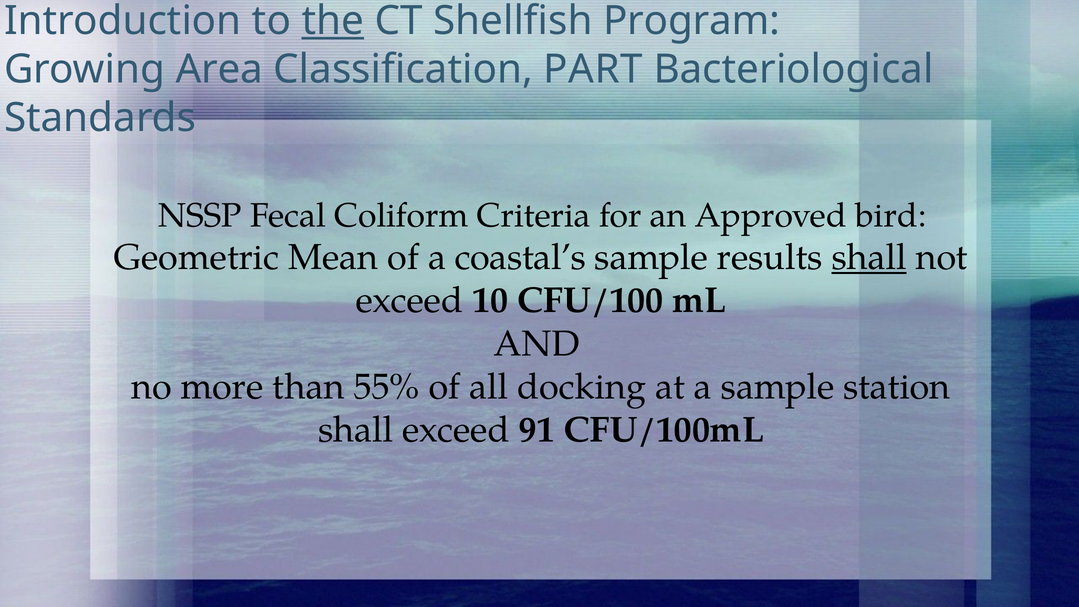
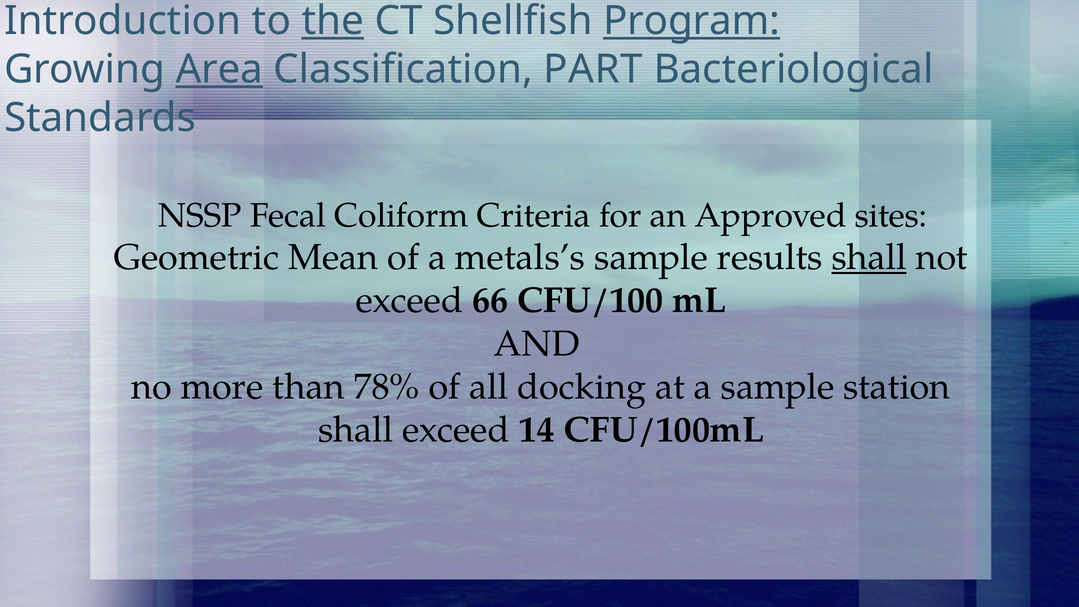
Program underline: none -> present (692, 21)
Area underline: none -> present (219, 70)
bird: bird -> sites (891, 215)
coastal’s: coastal’s -> metals’s (520, 257)
10: 10 -> 66 (490, 301)
55%: 55% -> 78% (387, 387)
91: 91 -> 14 (537, 430)
